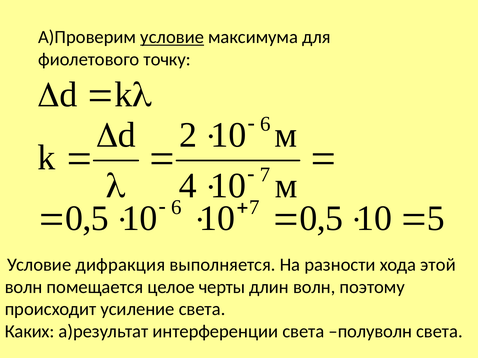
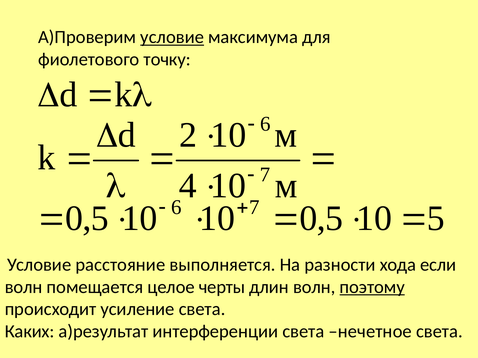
дифракция: дифракция -> расстояние (120, 265)
этой: этой -> если (438, 265)
поэтому underline: none -> present (372, 287)
полуволн: полуволн -> нечетное (370, 332)
